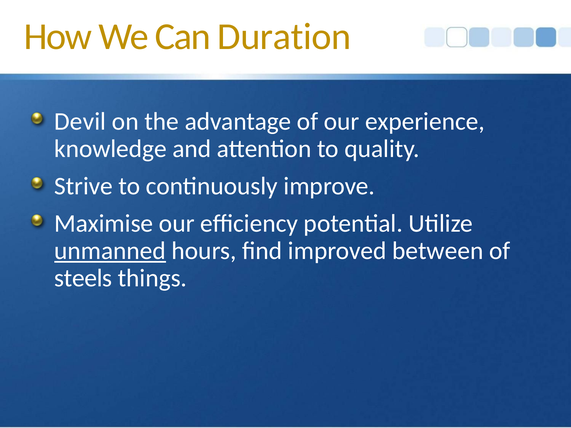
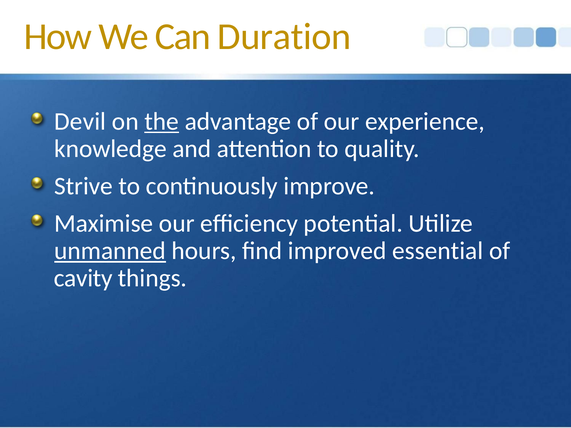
the underline: none -> present (162, 121)
between: between -> essential (438, 251)
steels: steels -> cavity (83, 278)
